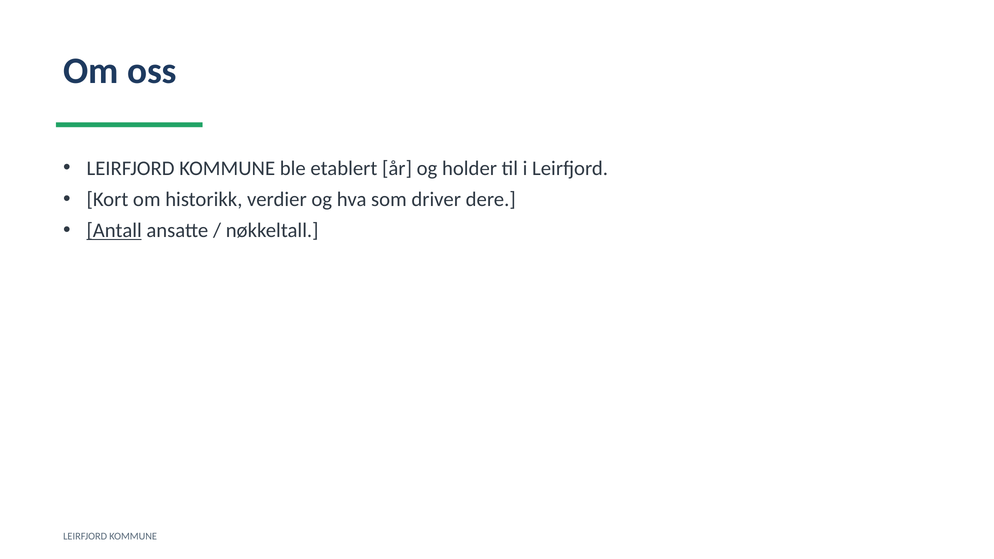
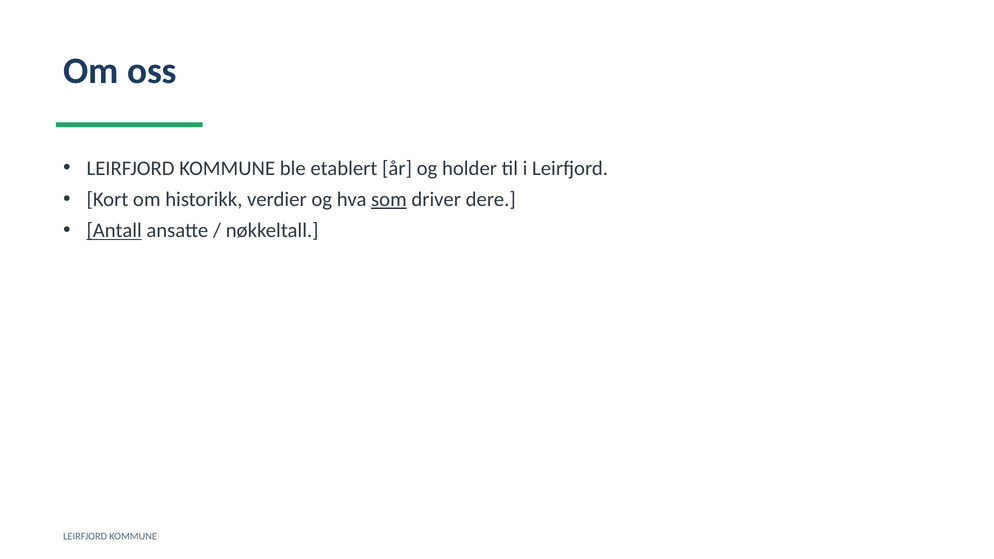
som underline: none -> present (389, 199)
